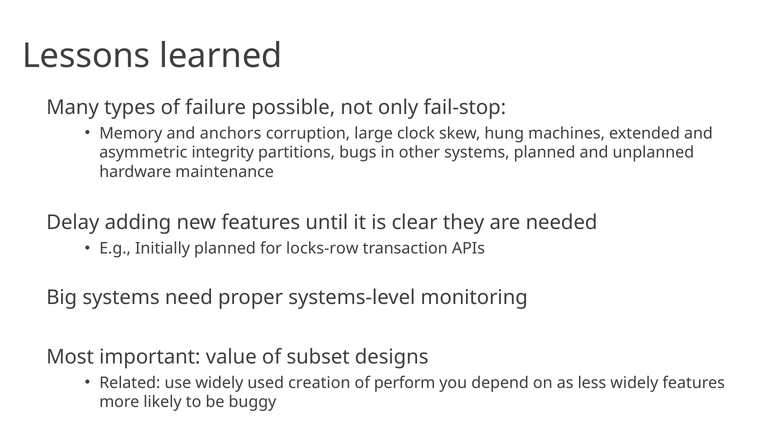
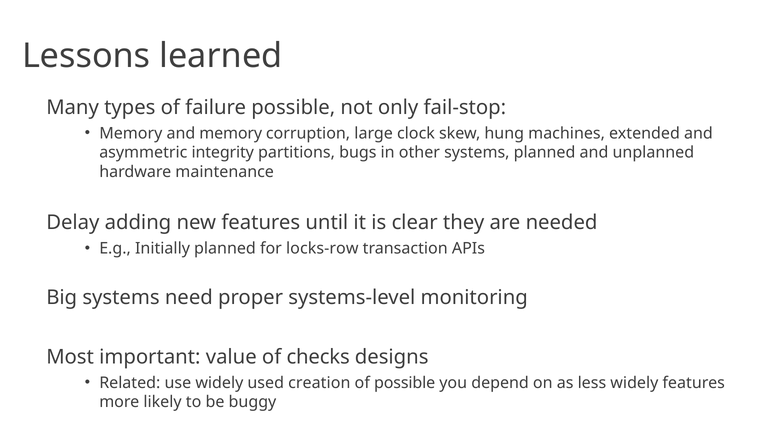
and anchors: anchors -> memory (231, 133)
subset: subset -> checks (318, 357)
of perform: perform -> possible (405, 382)
